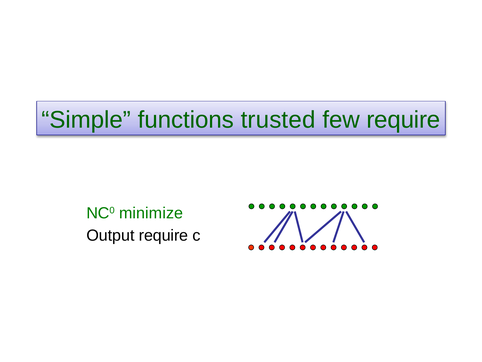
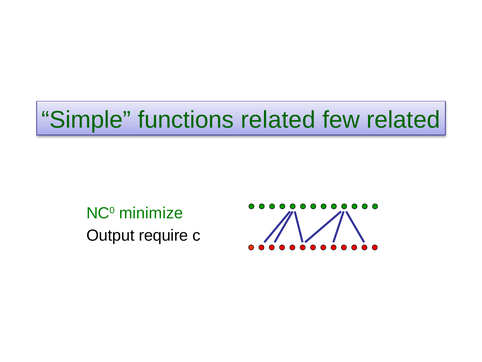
functions trusted: trusted -> related (278, 120)
few require: require -> related (403, 120)
